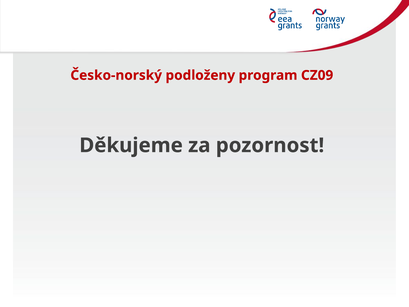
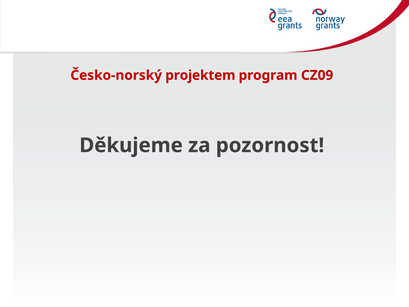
podloženy: podloženy -> projektem (200, 75)
